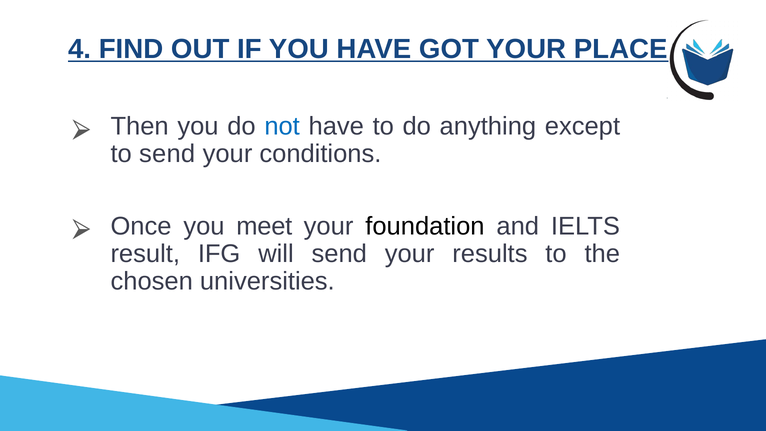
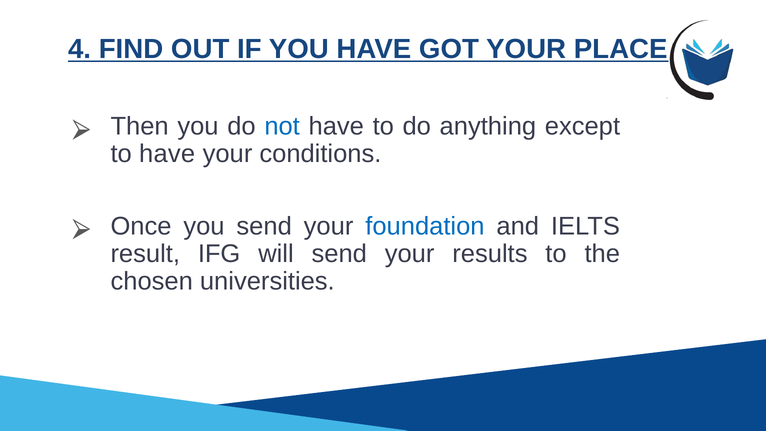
to send: send -> have (167, 154)
you meet: meet -> send (264, 226)
foundation colour: black -> blue (425, 226)
